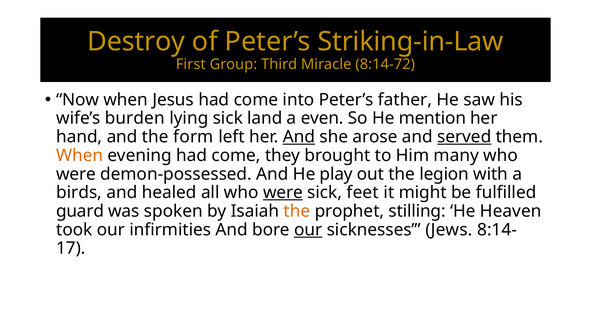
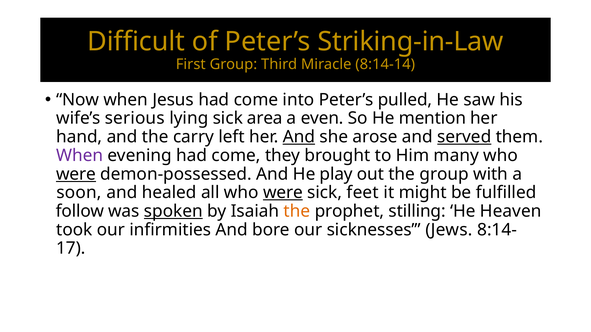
Destroy: Destroy -> Difficult (136, 42)
8:14-72: 8:14-72 -> 8:14-14 (385, 64)
father: father -> pulled (405, 100)
burden: burden -> serious (135, 118)
land: land -> area (265, 118)
form: form -> carry (193, 137)
When colour: orange -> purple (80, 156)
were underline: none -> present (76, 174)
the legion: legion -> group (444, 174)
birds: birds -> soon (79, 193)
guard: guard -> follow (80, 211)
spoken underline: none -> present (173, 211)
our underline: present -> none (308, 230)
